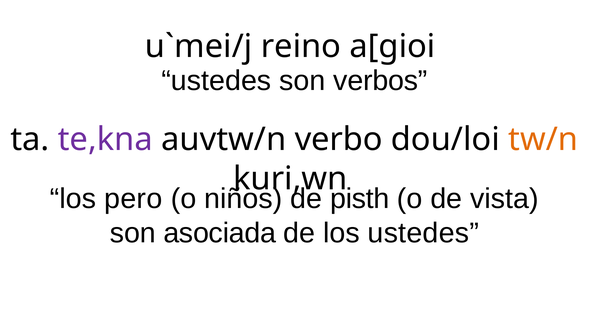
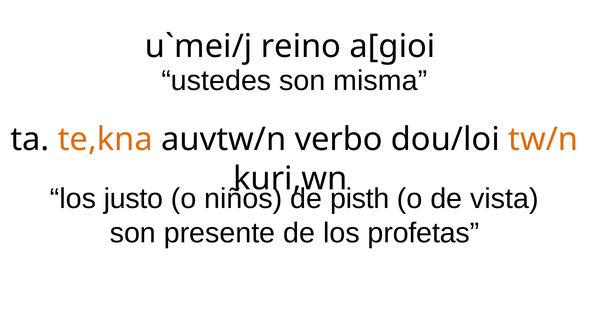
verbos: verbos -> misma (380, 81)
te,kna colour: purple -> orange (105, 140)
pero: pero -> justo (134, 199)
asociada: asociada -> presente (220, 233)
los ustedes: ustedes -> profetas (423, 233)
